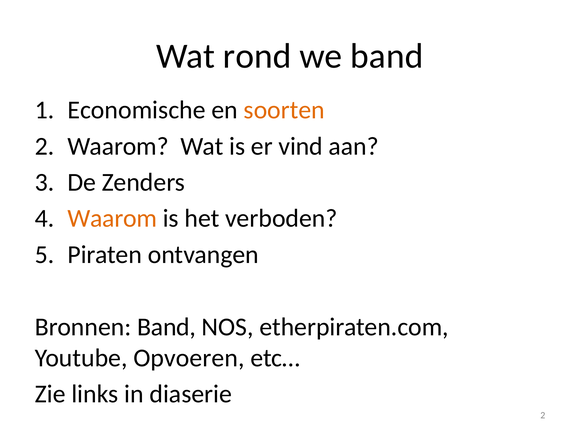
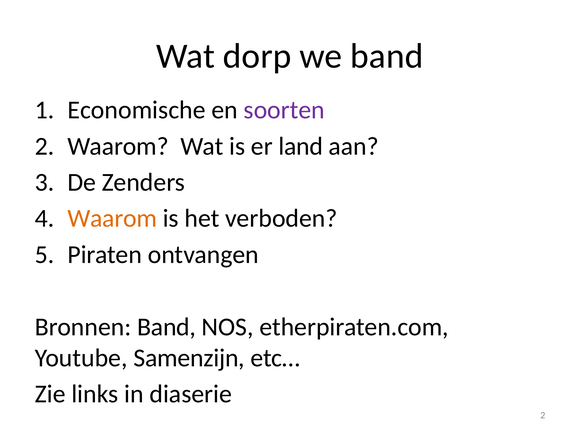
rond: rond -> dorp (257, 56)
soorten colour: orange -> purple (284, 110)
vind: vind -> land (301, 146)
Opvoeren: Opvoeren -> Samenzijn (189, 358)
